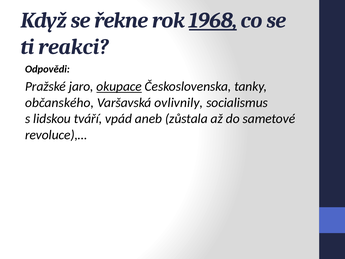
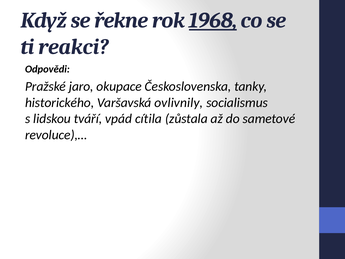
okupace underline: present -> none (119, 86)
občanského: občanského -> historického (60, 103)
aneb: aneb -> cítila (148, 119)
